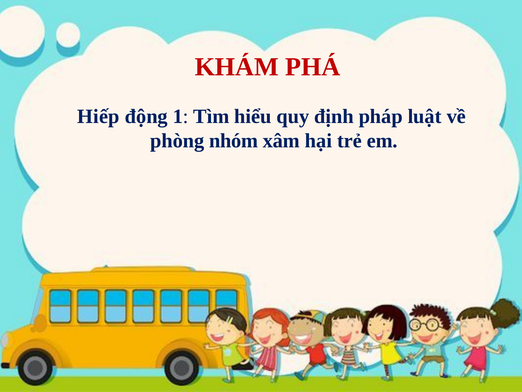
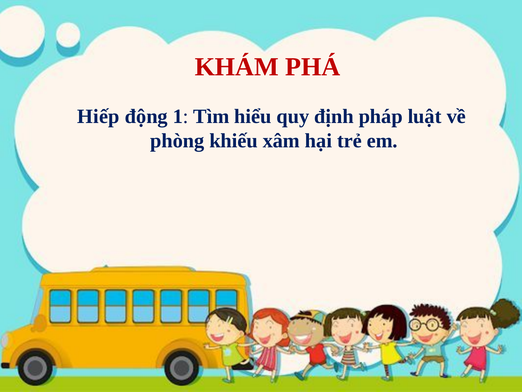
nhóm: nhóm -> khiếu (234, 141)
